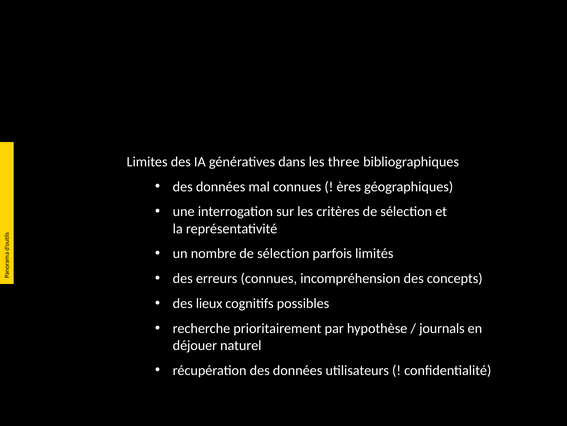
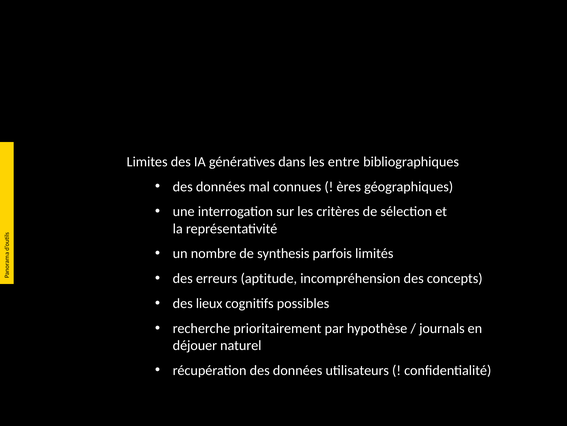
three: three -> entre (344, 161)
nombre de sélection: sélection -> synthesis (283, 253)
erreurs connues: connues -> aptitude (269, 278)
